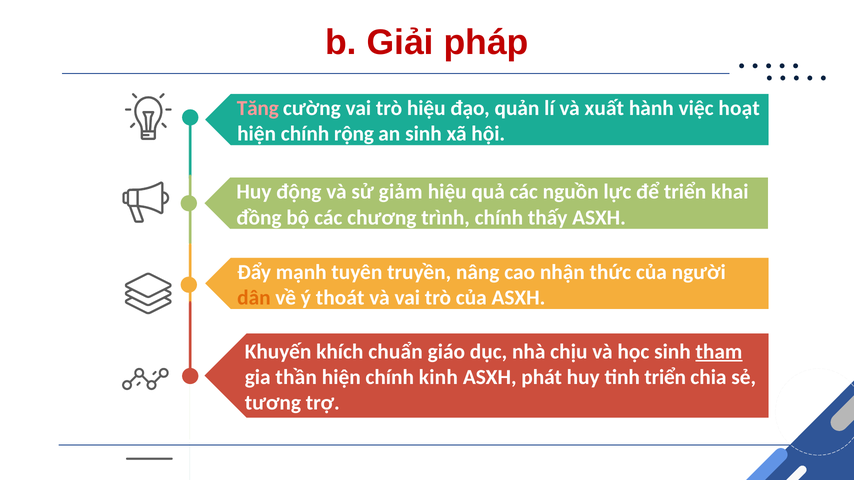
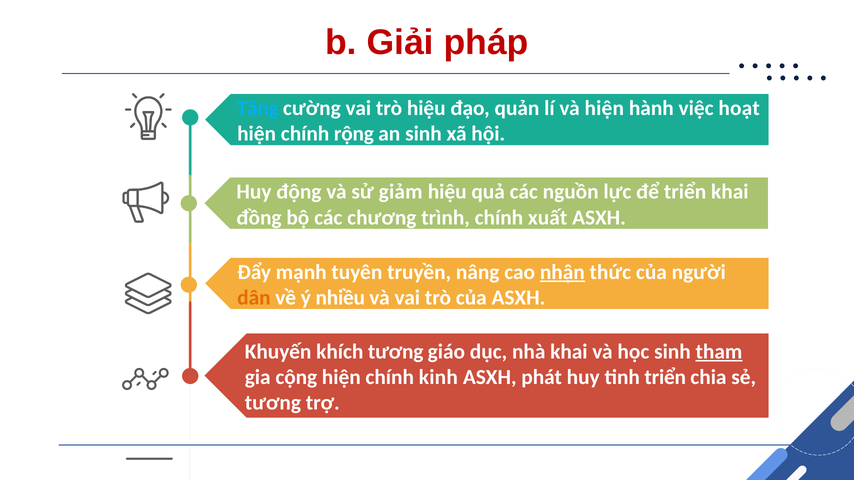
Tăng colour: pink -> light blue (258, 108)
và xuất: xuất -> hiện (604, 108)
thấy: thấy -> xuất (548, 218)
nhận underline: none -> present (562, 272)
thoát: thoát -> nhiều (340, 298)
khích chuẩn: chuẩn -> tương (396, 352)
nhà chịu: chịu -> khai (569, 352)
thần: thần -> cộng (296, 377)
